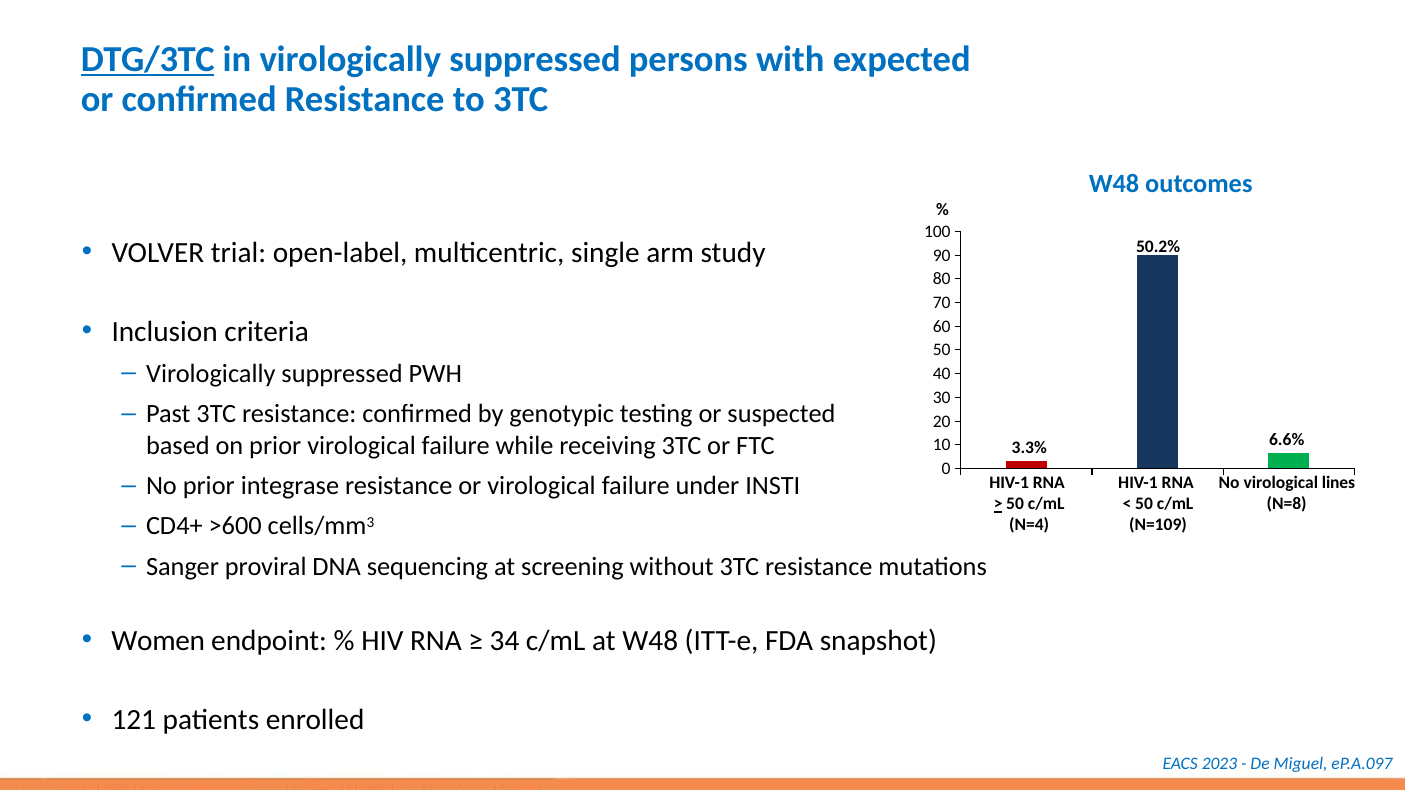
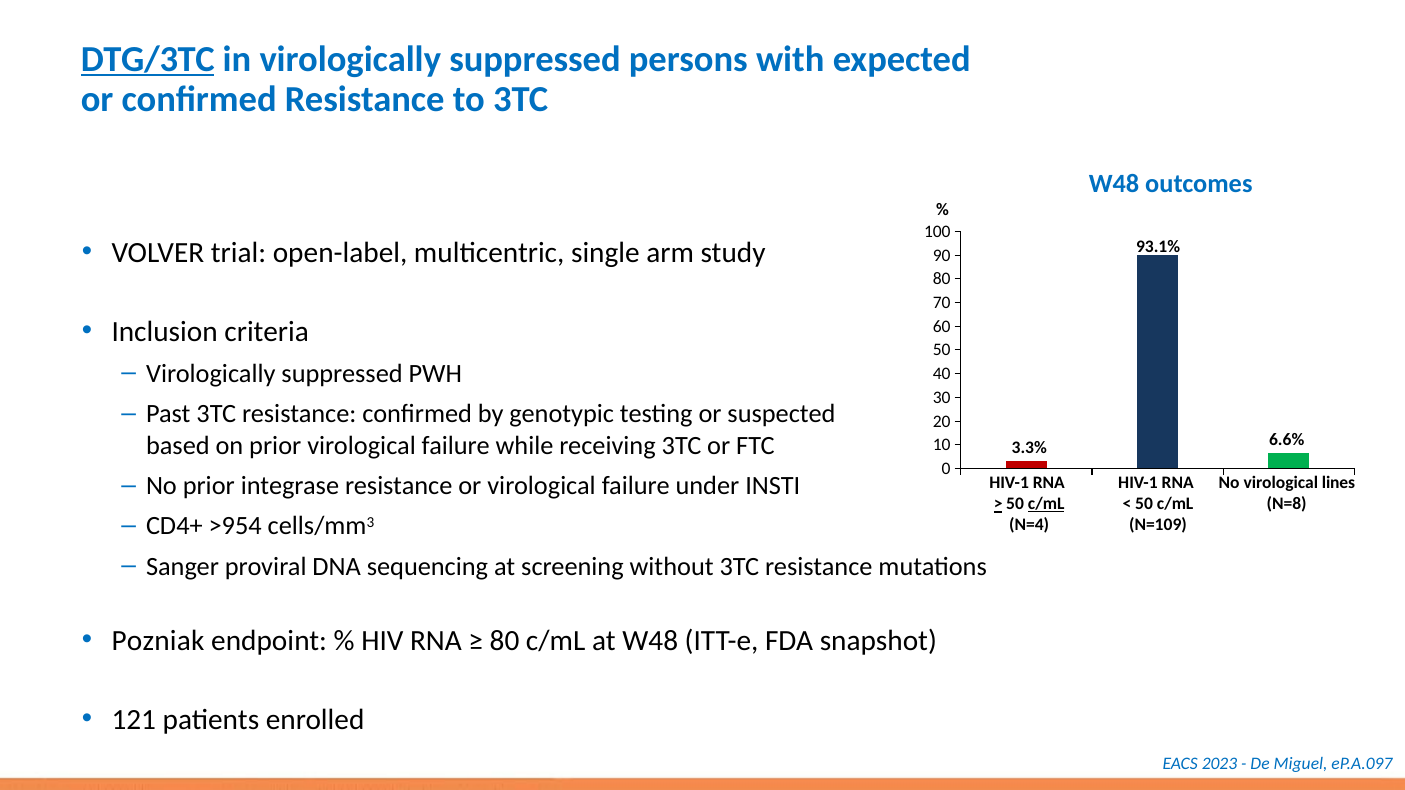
50.2%: 50.2% -> 93.1% (1158, 246)
c/mL underline: none -> present (1046, 504)
>600: >600 -> >954 (235, 526)
Women: Women -> Pozniak (158, 641)
34: 34 -> 80 (505, 641)
